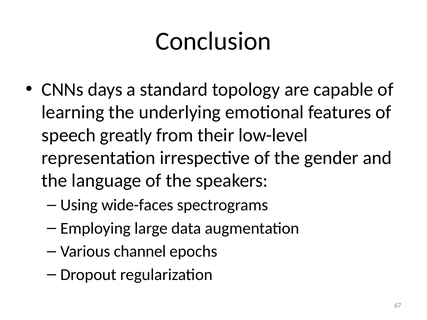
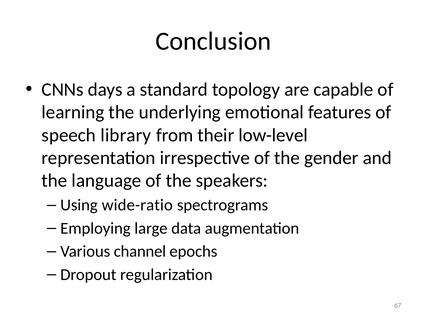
greatly: greatly -> library (126, 135)
wide-faces: wide-faces -> wide-ratio (137, 205)
